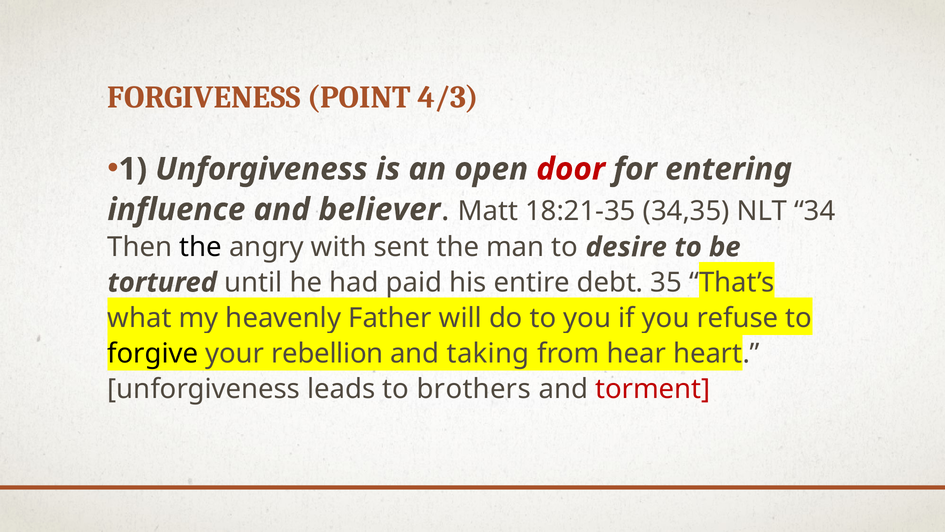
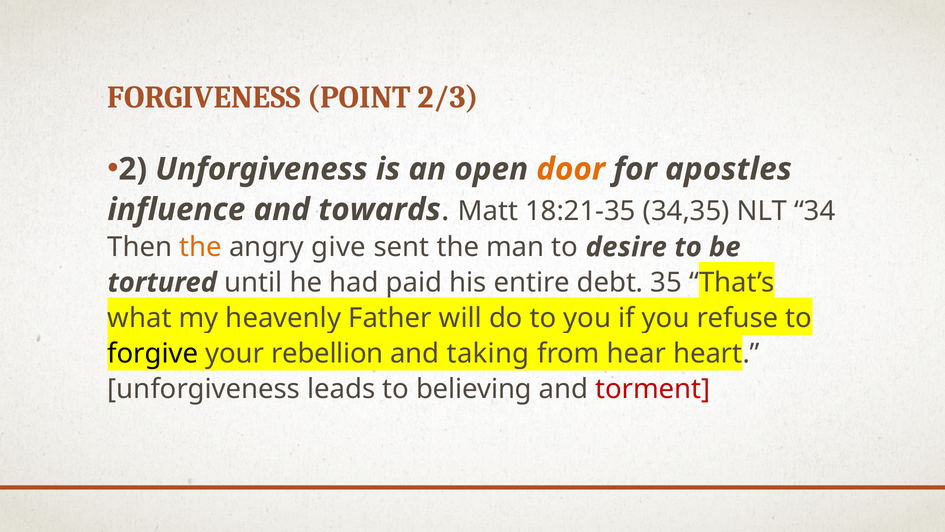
4/3: 4/3 -> 2/3 (448, 97)
1: 1 -> 2 (133, 169)
door colour: red -> orange (571, 169)
entering: entering -> apostles (728, 169)
believer: believer -> towards (380, 209)
the colour: black -> orange (201, 247)
with: with -> give (339, 247)
brothers: brothers -> believing (474, 389)
